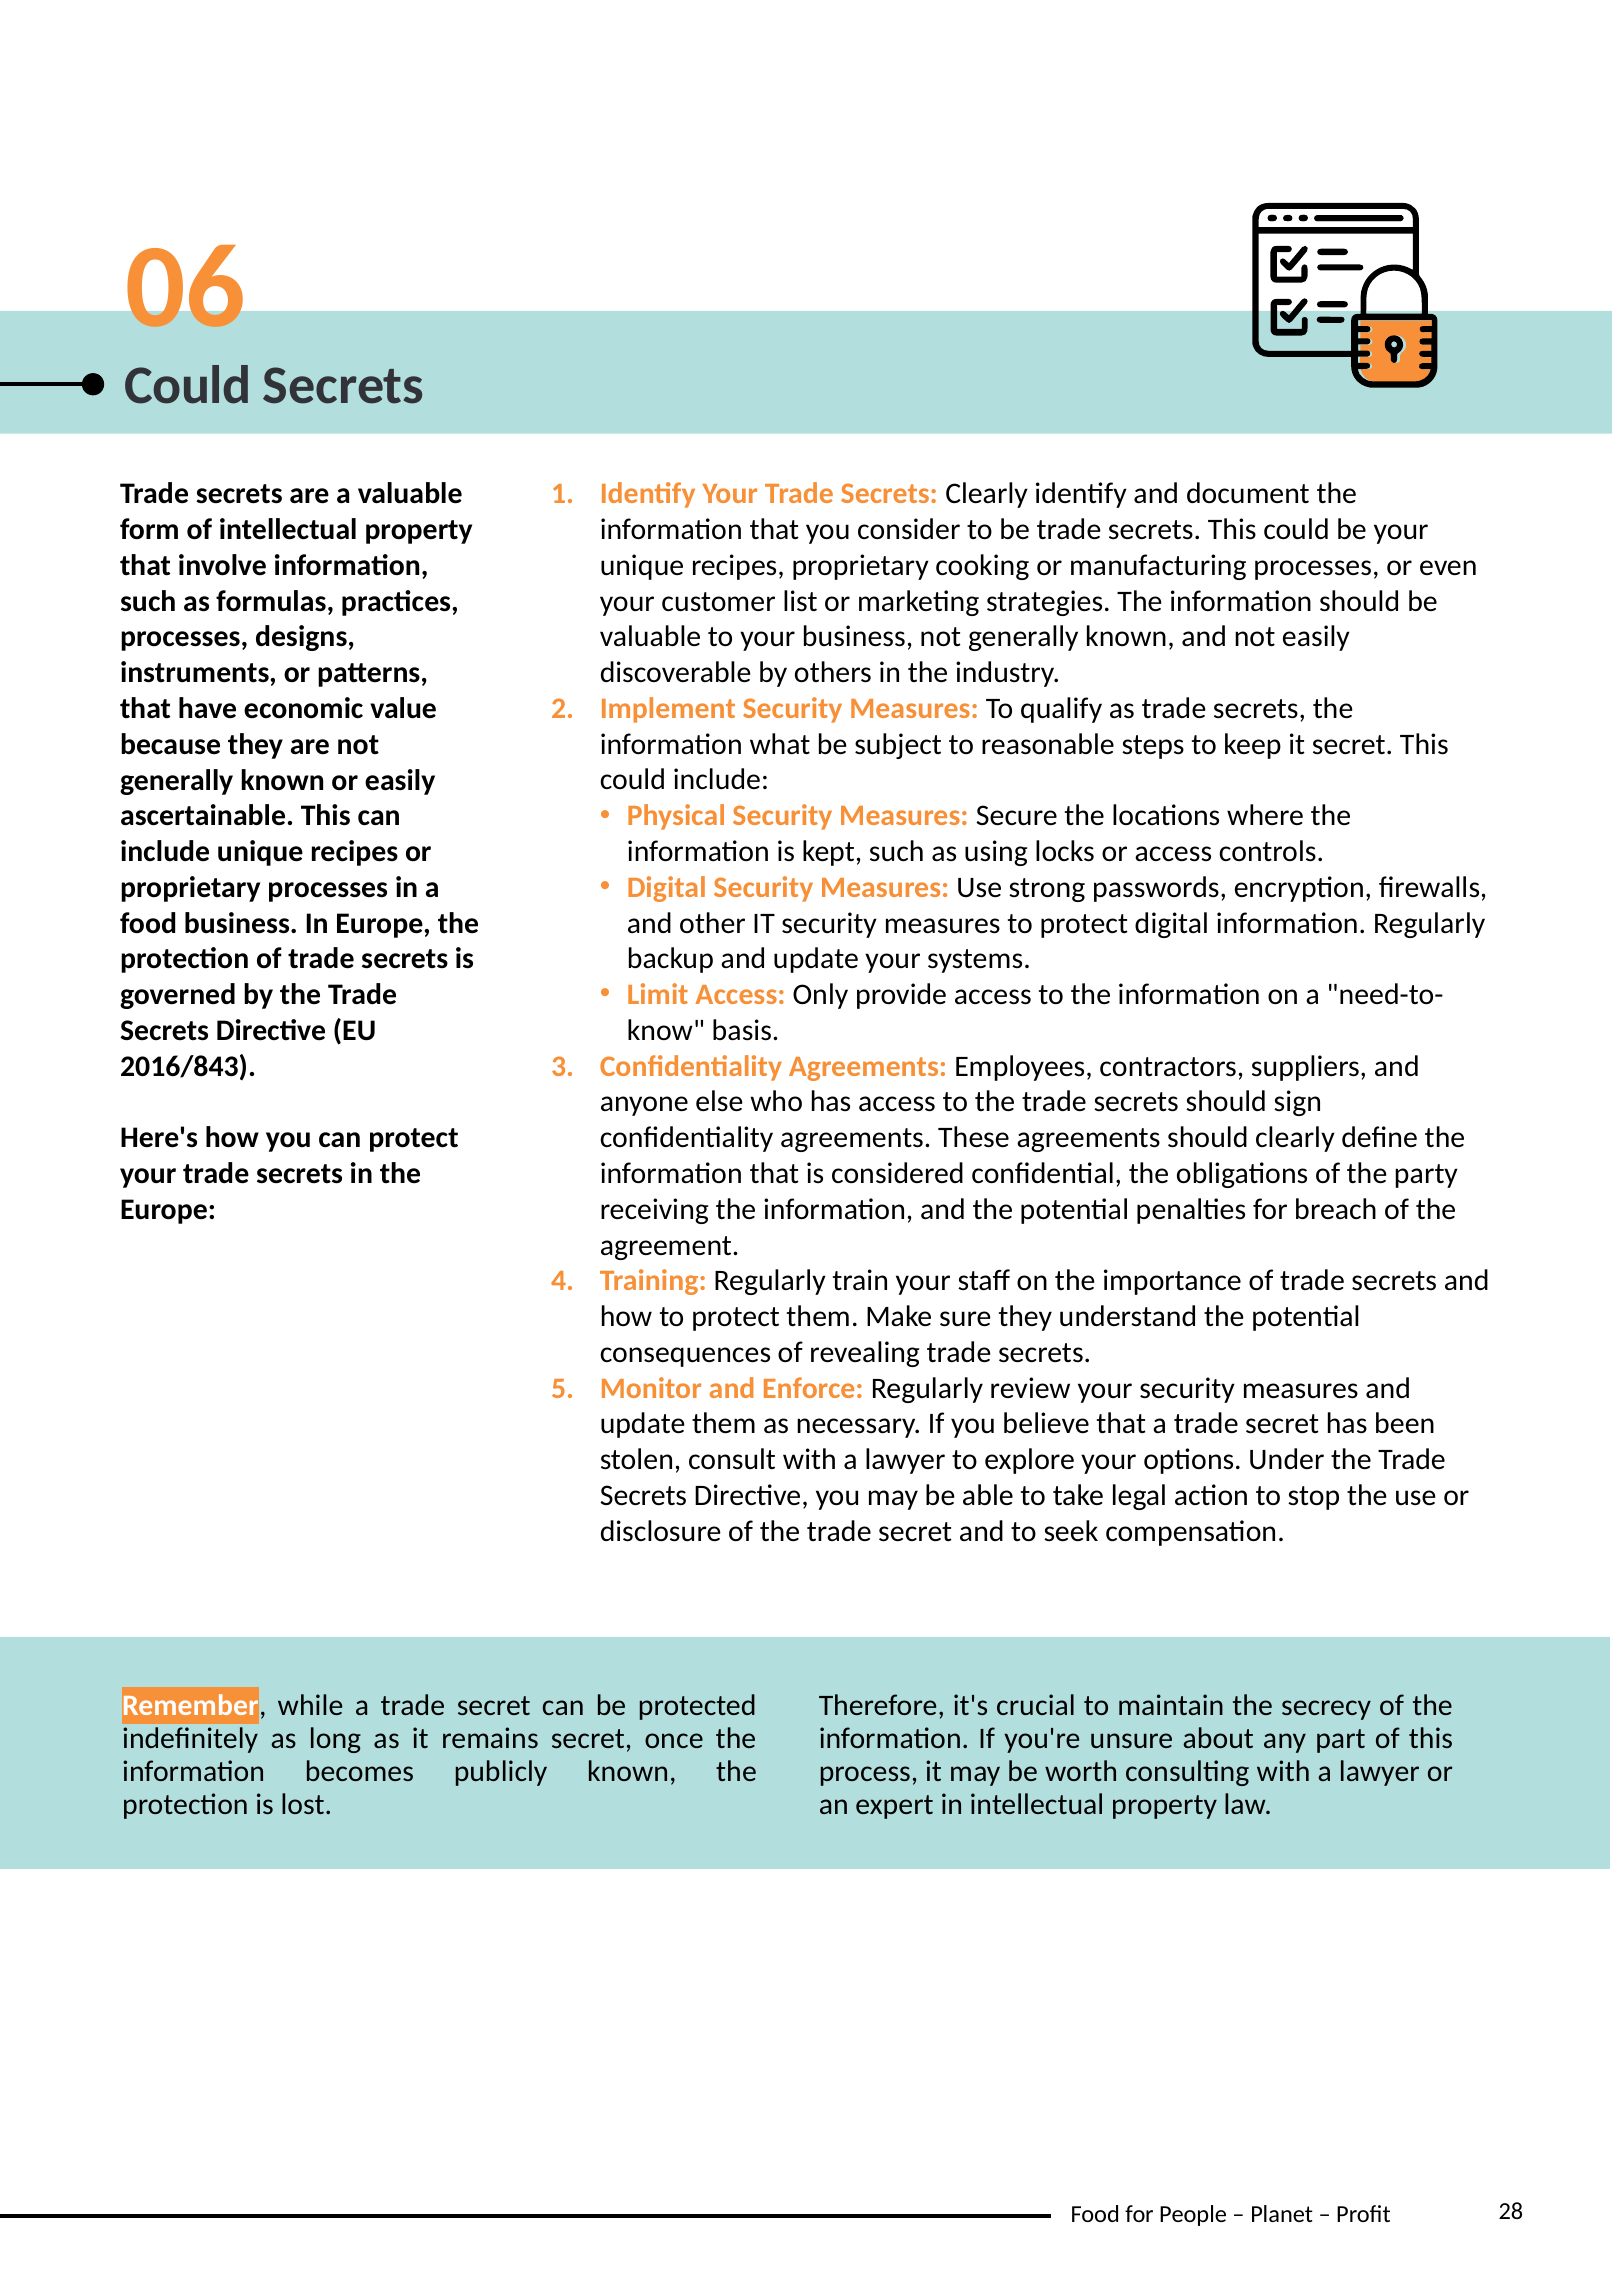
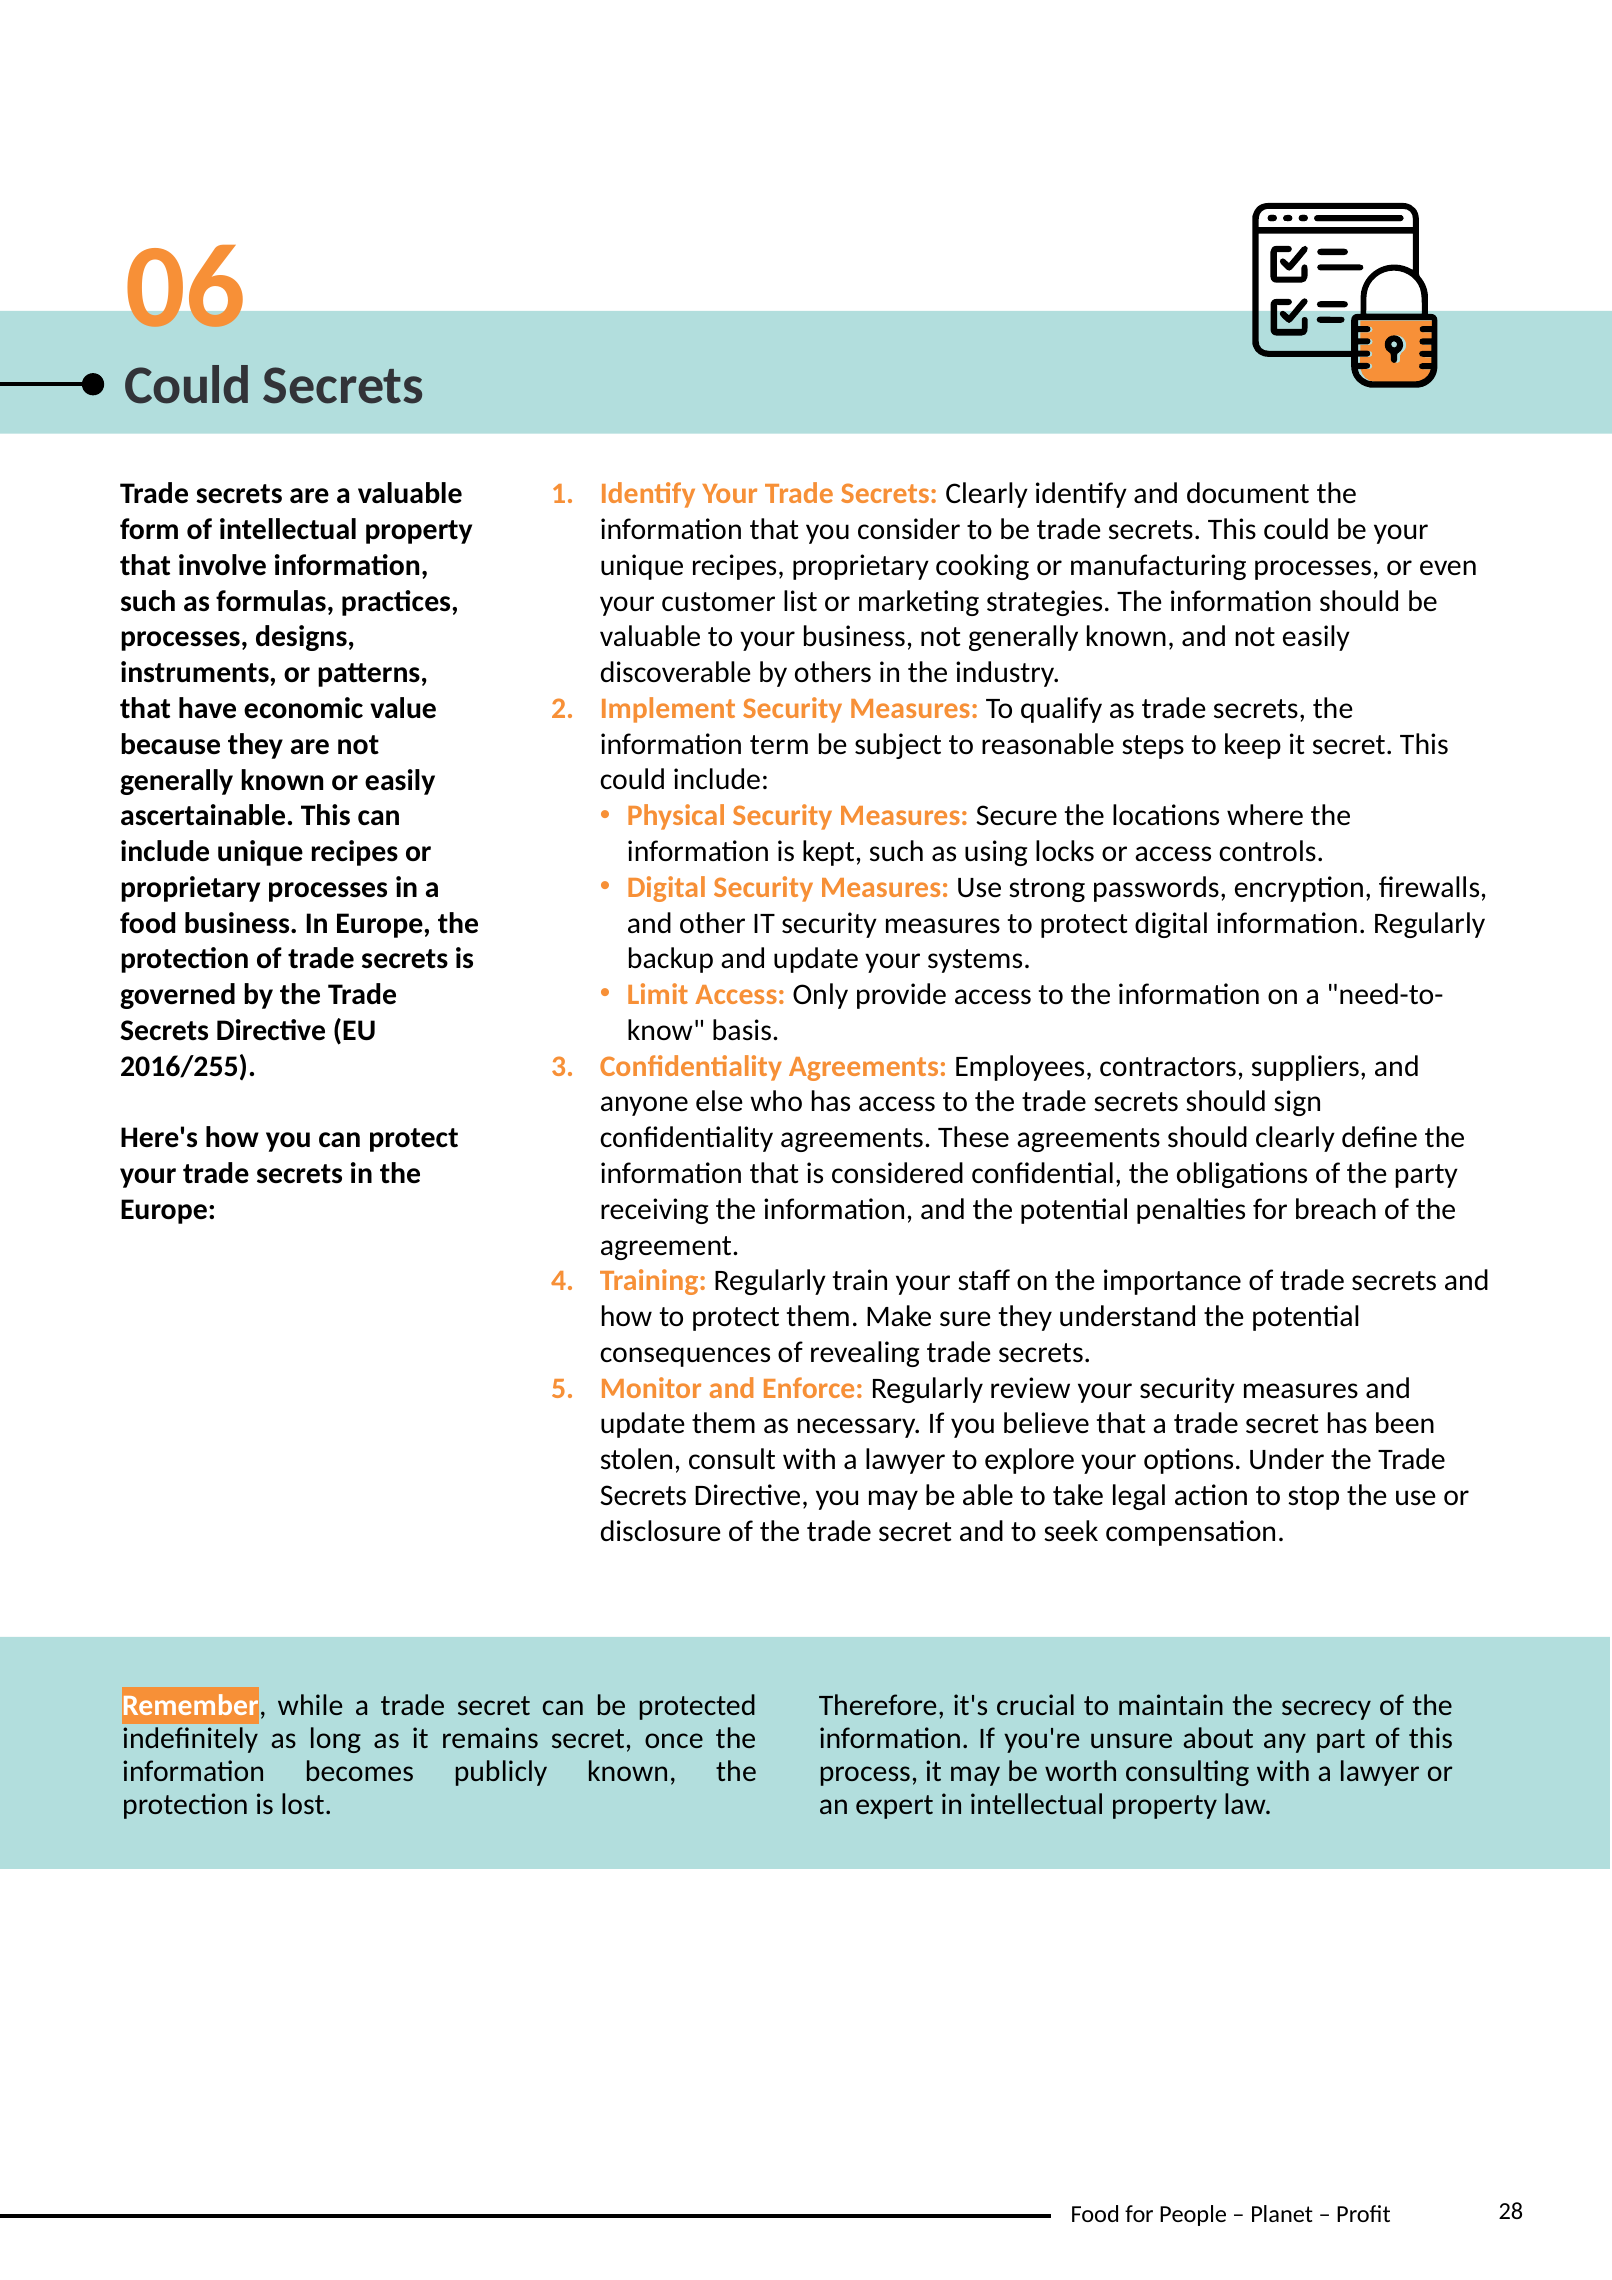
what: what -> term (780, 744)
2016/843: 2016/843 -> 2016/255 (188, 1066)
